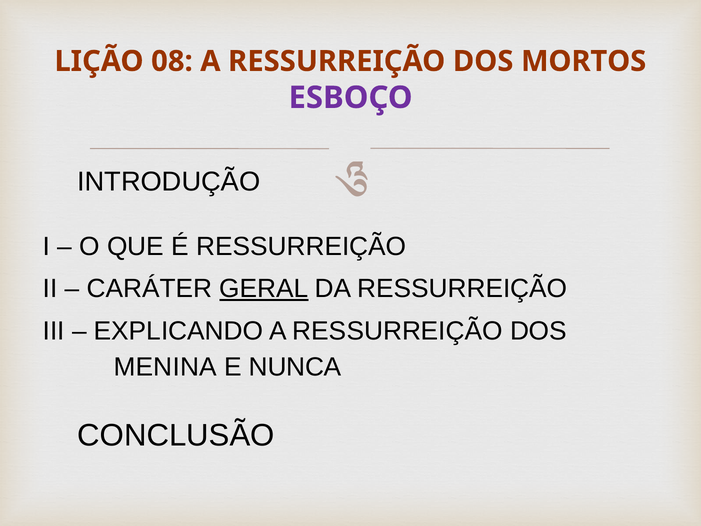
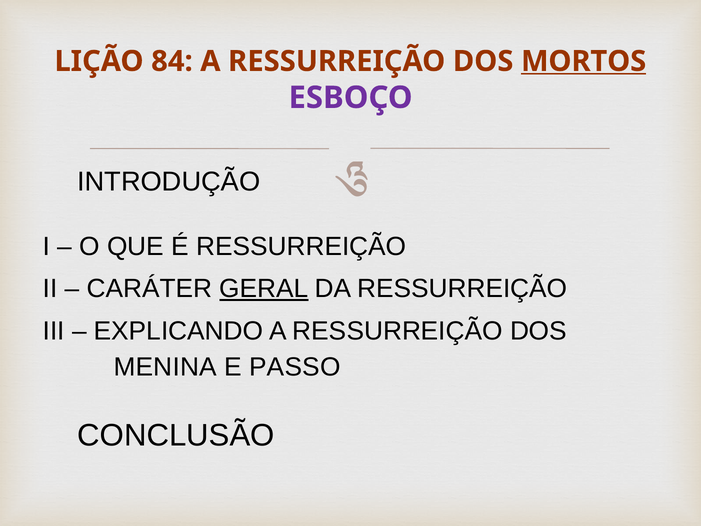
08: 08 -> 84 (172, 61)
MORTOS underline: none -> present (584, 61)
NUNCA: NUNCA -> PASSO (295, 367)
